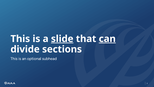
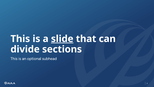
can underline: present -> none (107, 39)
